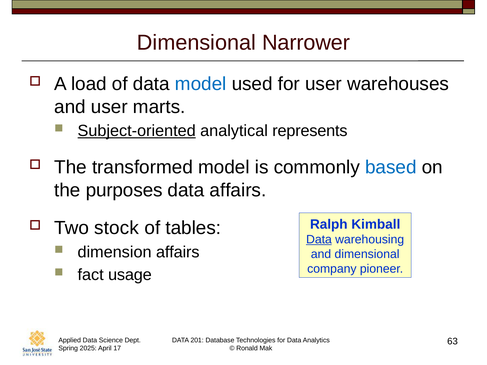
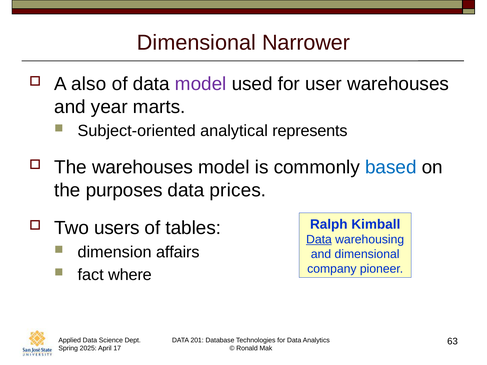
load: load -> also (89, 84)
model colour: blue -> purple (201, 84)
and user: user -> year (109, 107)
Subject-oriented underline: present -> none (137, 131)
The transformed: transformed -> warehouses (143, 167)
data affairs: affairs -> prices (238, 190)
stock: stock -> users (117, 228)
usage: usage -> where (130, 275)
